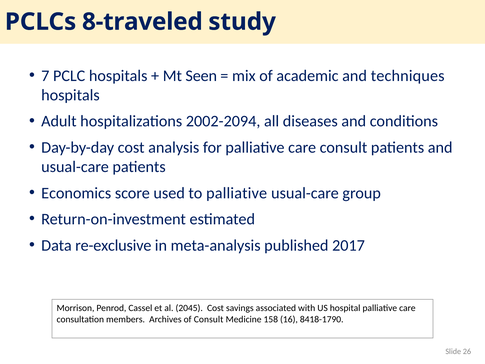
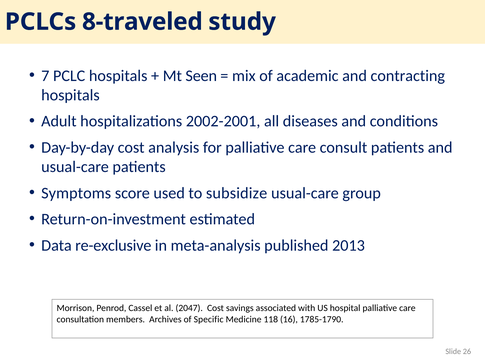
techniques: techniques -> contracting (408, 76)
2002-2094: 2002-2094 -> 2002-2001 (223, 121)
Economics: Economics -> Symptoms (76, 193)
to palliative: palliative -> subsidize (237, 193)
2017: 2017 -> 2013 (349, 245)
2045: 2045 -> 2047 (189, 308)
of Consult: Consult -> Specific (209, 319)
158: 158 -> 118 (271, 319)
8418-1790: 8418-1790 -> 1785-1790 (322, 319)
